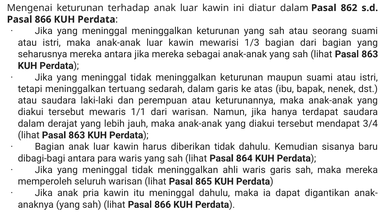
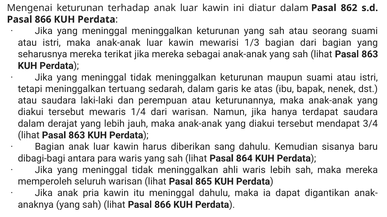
mereka antara: antara -> terikat (118, 54)
1/1: 1/1 -> 1/4 (138, 112)
diberikan tidak: tidak -> sang (225, 147)
waris garis: garis -> lebih (281, 170)
